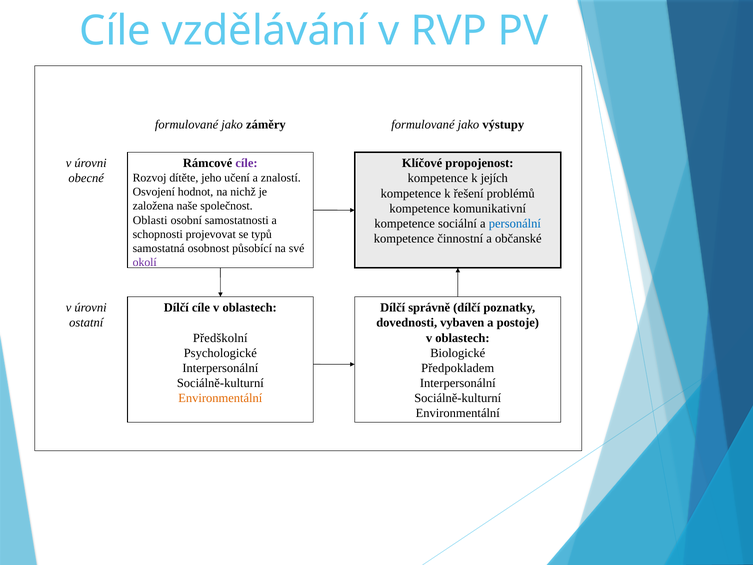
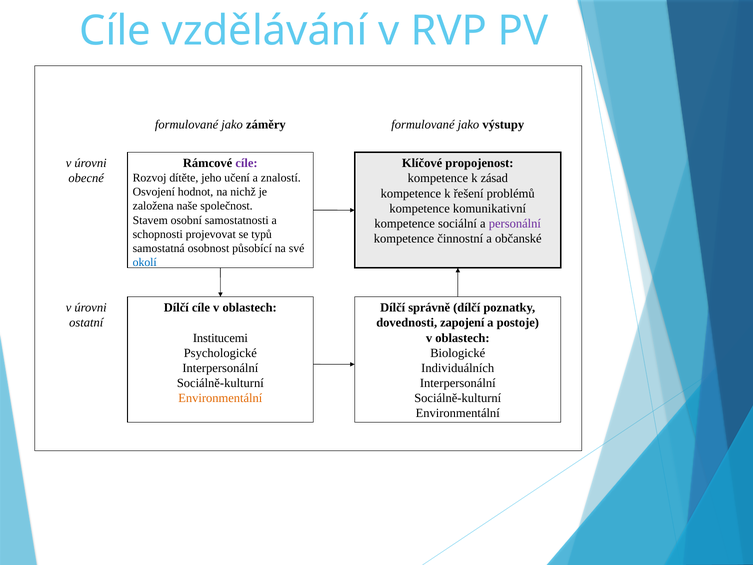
jejích: jejích -> zásad (494, 178)
Oblasti: Oblasti -> Stavem (150, 220)
personální colour: blue -> purple (515, 223)
okolí colour: purple -> blue (145, 262)
vybaven: vybaven -> zapojení (462, 323)
Předškolní: Předškolní -> Institucemi (220, 338)
Předpokladem: Předpokladem -> Individuálních (458, 368)
